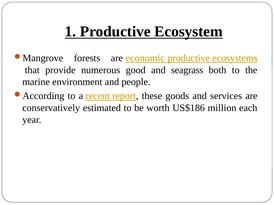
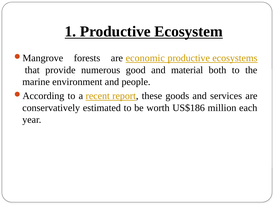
seagrass: seagrass -> material (187, 70)
